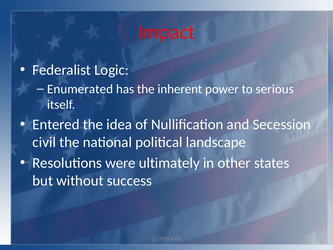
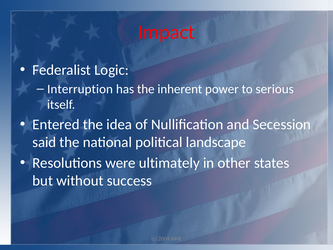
Enumerated: Enumerated -> Interruption (80, 89)
civil: civil -> said (44, 142)
